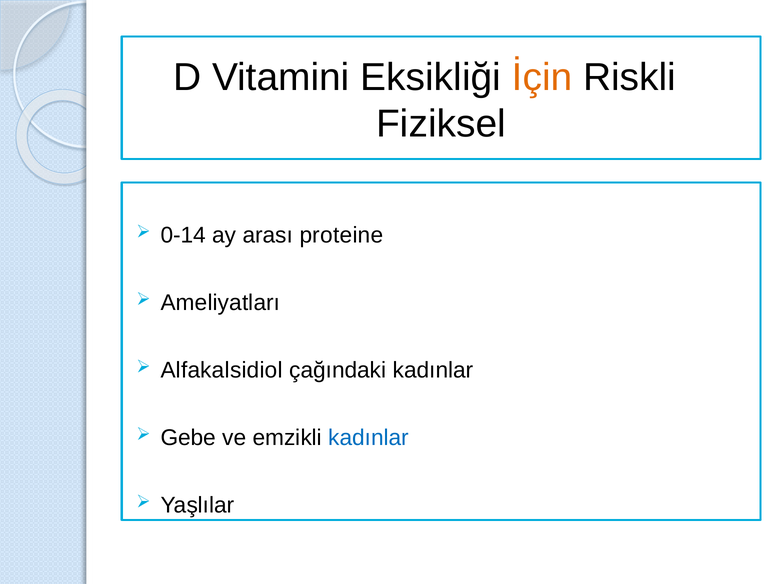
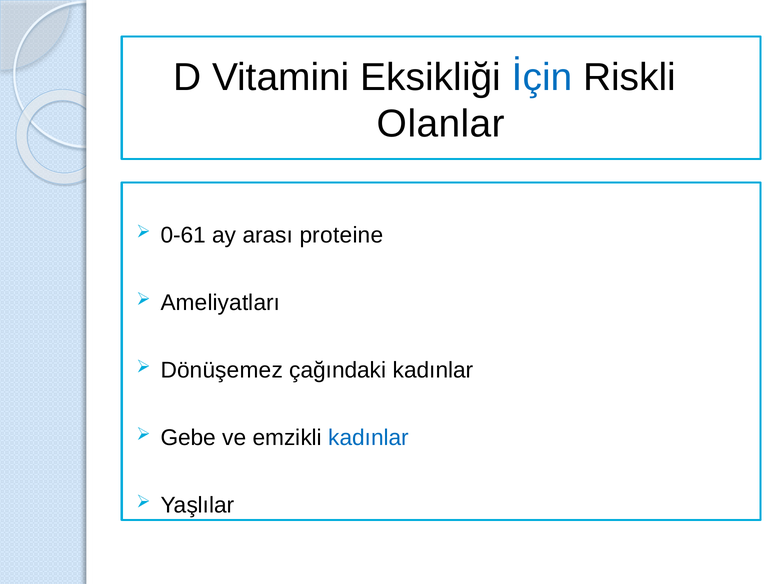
İçin colour: orange -> blue (542, 77)
Fiziksel: Fiziksel -> Olanlar (441, 124)
0-14: 0-14 -> 0-61 (183, 235)
Alfakalsidiol: Alfakalsidiol -> Dönüşemez (222, 370)
